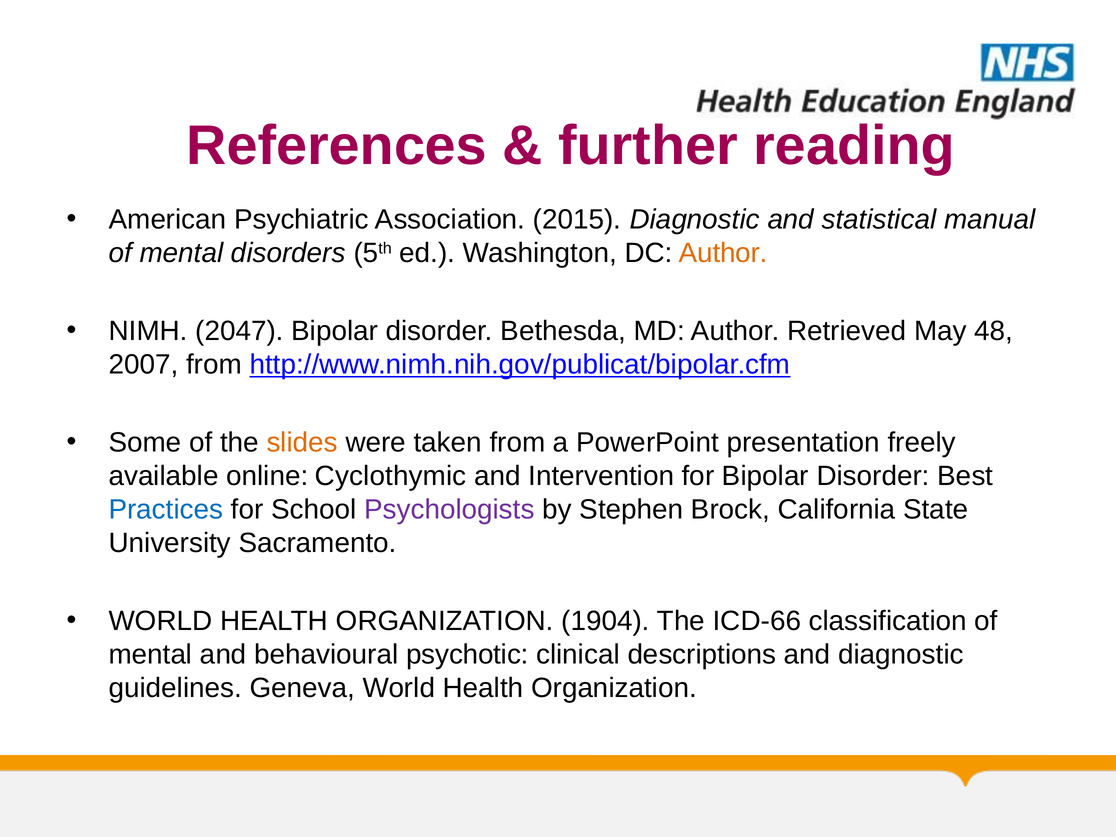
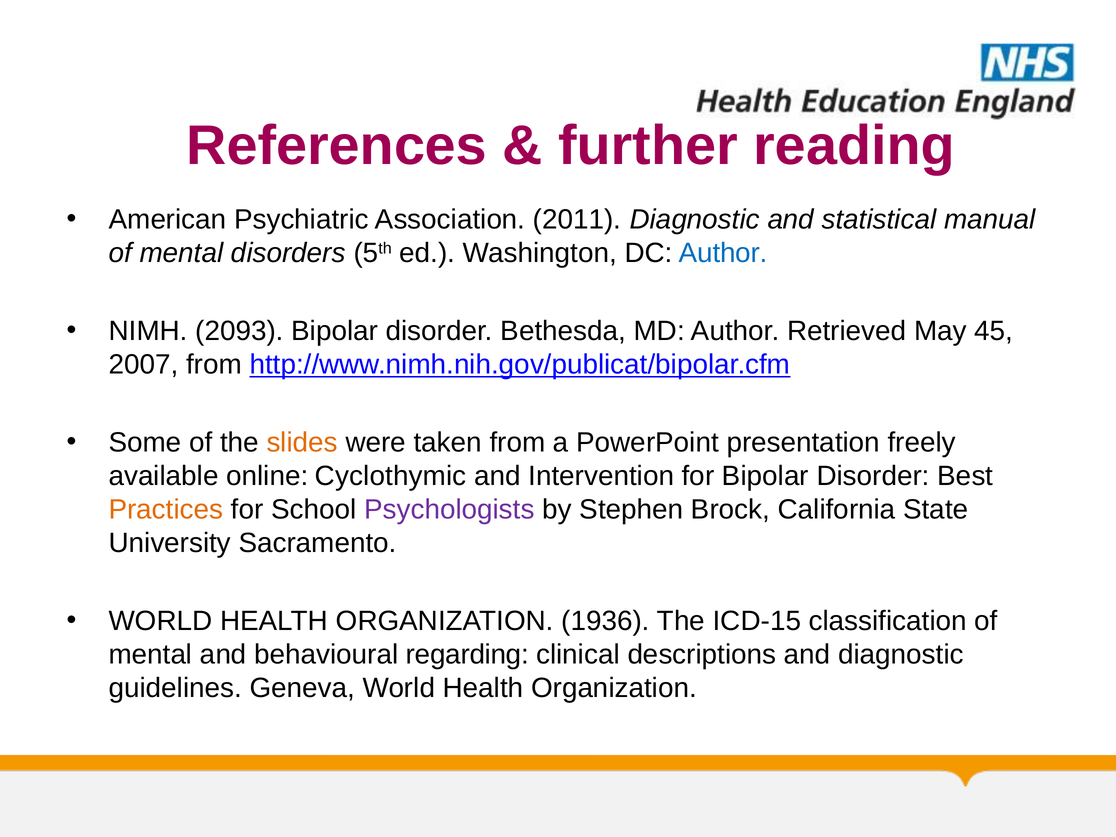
2015: 2015 -> 2011 (577, 219)
Author colour: orange -> blue (723, 253)
2047: 2047 -> 2093 (239, 331)
48: 48 -> 45 (994, 331)
Practices colour: blue -> orange (166, 510)
1904: 1904 -> 1936 (606, 621)
ICD-66: ICD-66 -> ICD-15 (757, 621)
psychotic: psychotic -> regarding (467, 655)
